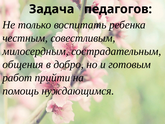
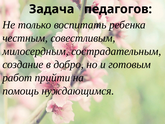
общения: общения -> создание (23, 64)
